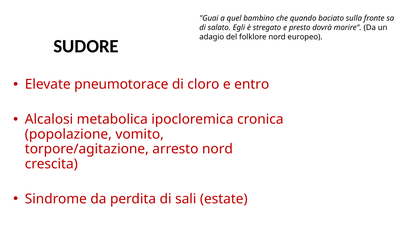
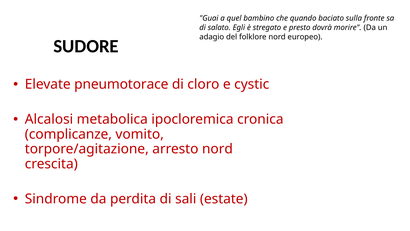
entro: entro -> cystic (252, 84)
popolazione: popolazione -> complicanze (68, 134)
